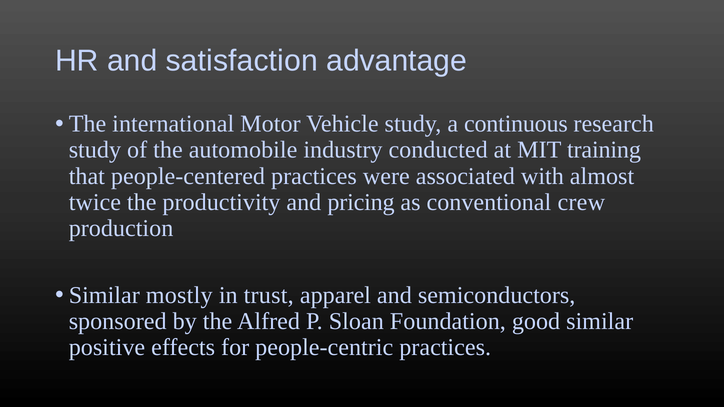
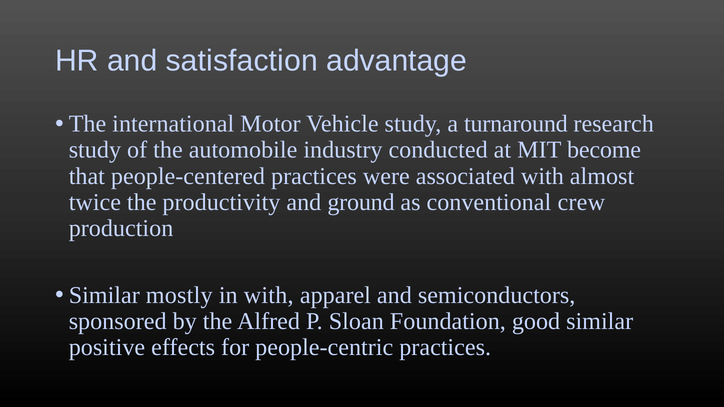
continuous: continuous -> turnaround (516, 124)
training: training -> become (604, 150)
pricing: pricing -> ground (361, 202)
in trust: trust -> with (269, 296)
